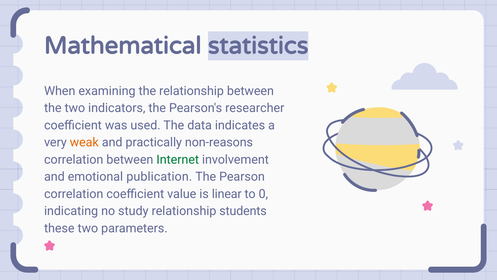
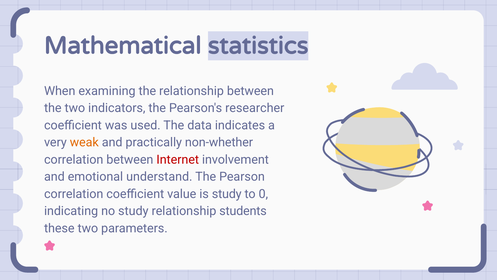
non-reasons: non-reasons -> non-whether (219, 142)
Internet colour: green -> red (178, 159)
publication: publication -> understand (159, 177)
is linear: linear -> study (227, 194)
